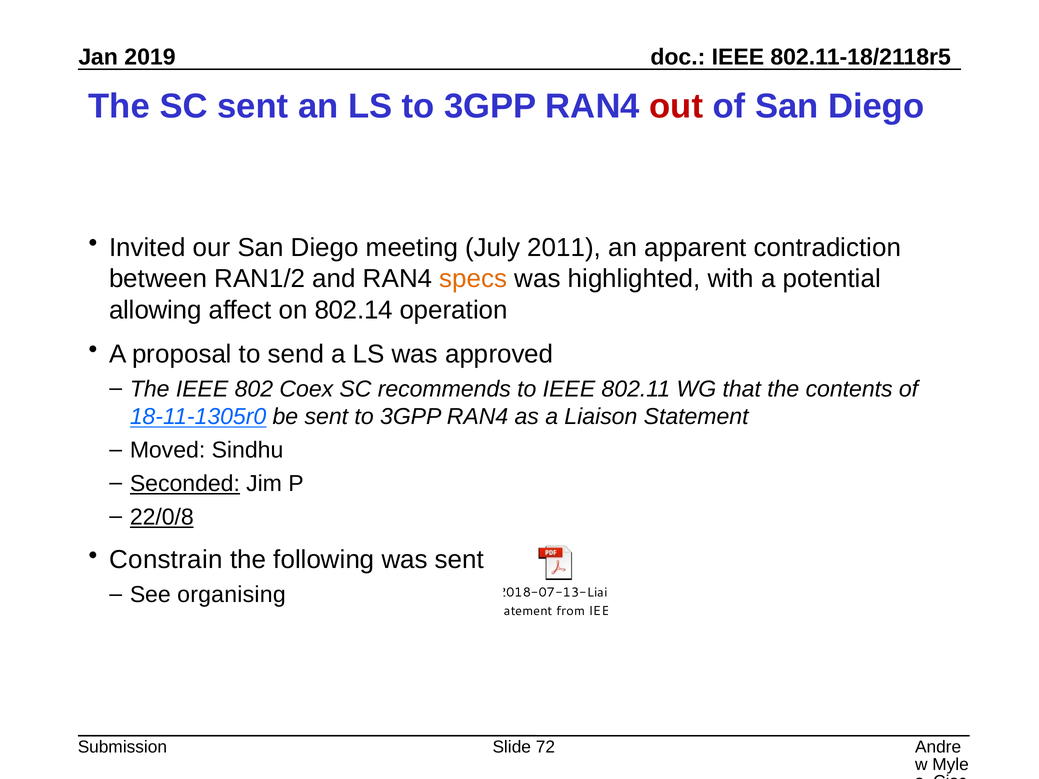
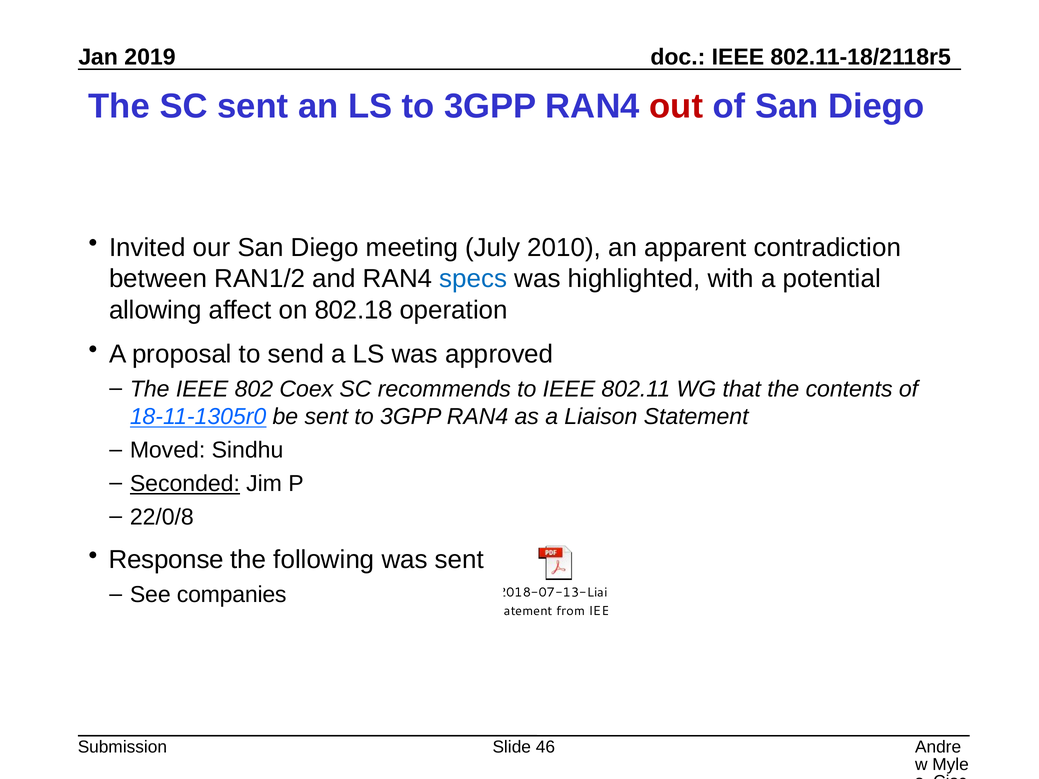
2011: 2011 -> 2010 (564, 248)
specs colour: orange -> blue (473, 279)
802.14: 802.14 -> 802.18 (354, 310)
22/0/8 underline: present -> none (162, 517)
Constrain: Constrain -> Response (166, 560)
organising: organising -> companies (232, 595)
72: 72 -> 46 (545, 747)
